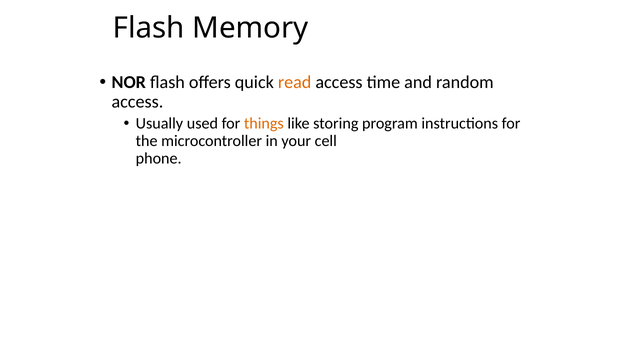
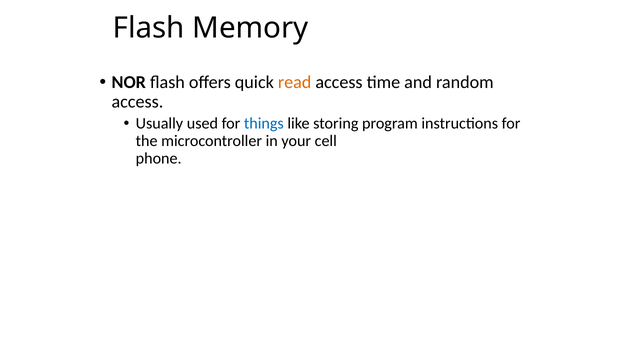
things colour: orange -> blue (264, 124)
